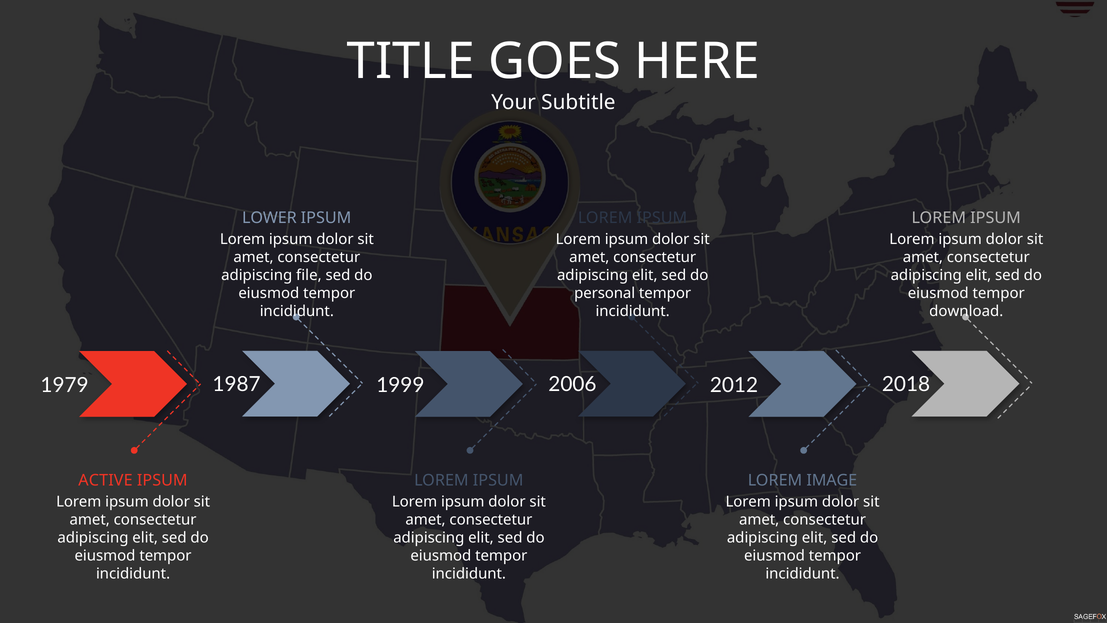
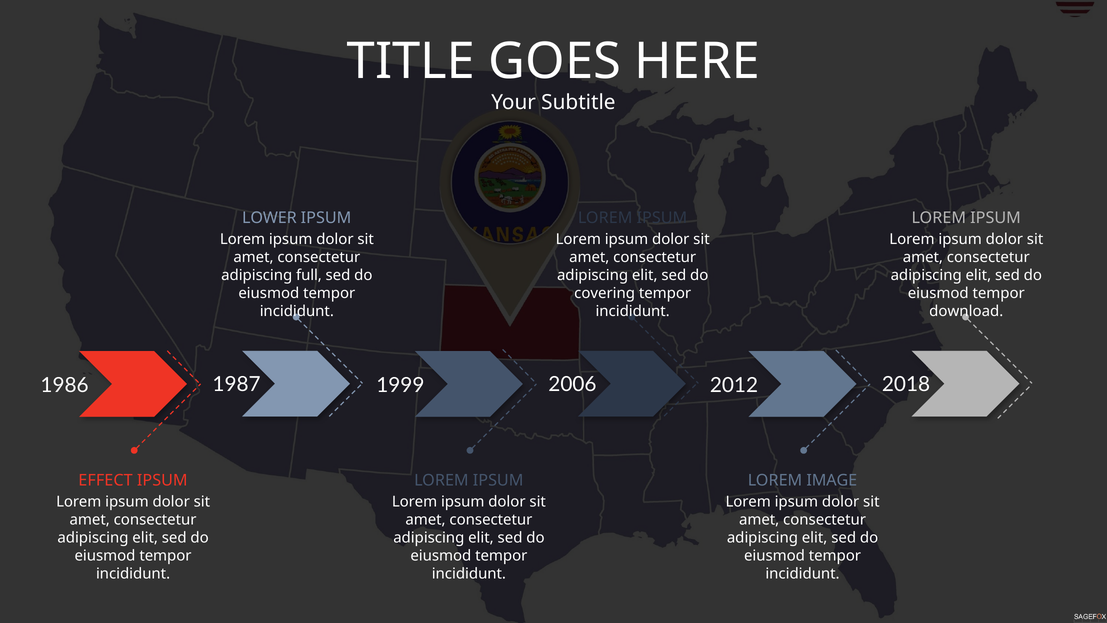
file: file -> full (309, 275)
personal: personal -> covering (605, 293)
1979: 1979 -> 1986 (65, 385)
ACTIVE: ACTIVE -> EFFECT (106, 480)
